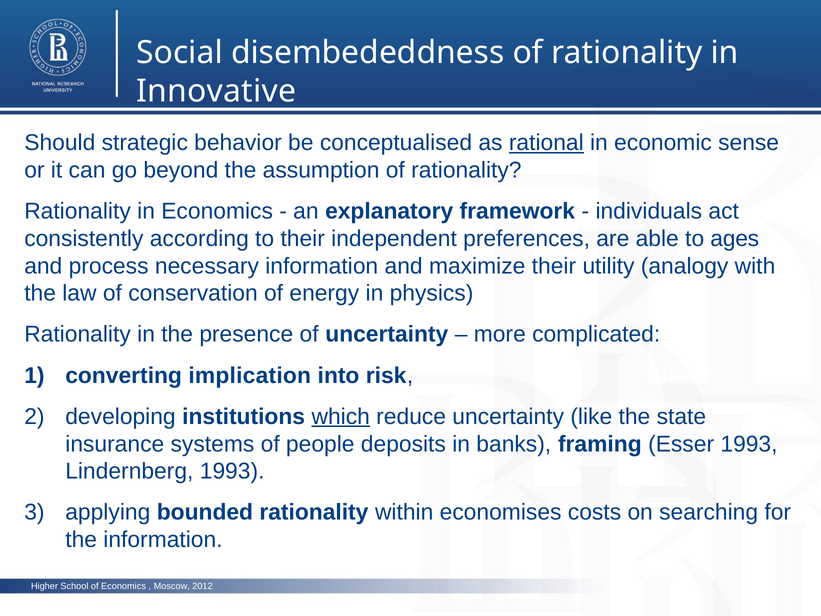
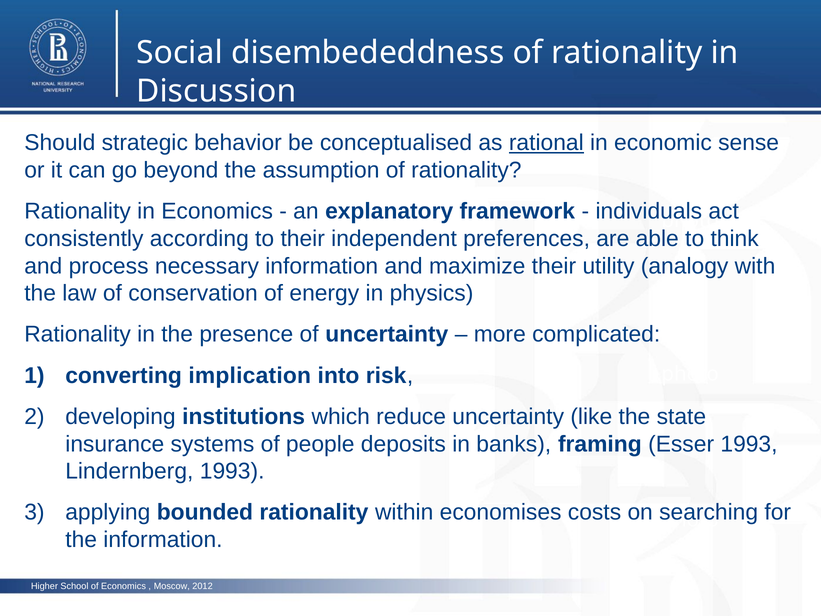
Innovative: Innovative -> Discussion (216, 91)
ages: ages -> think (735, 239)
which underline: present -> none (341, 416)
